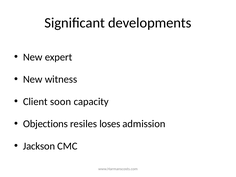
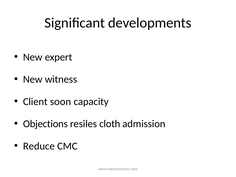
loses: loses -> cloth (110, 124)
Jackson: Jackson -> Reduce (39, 146)
